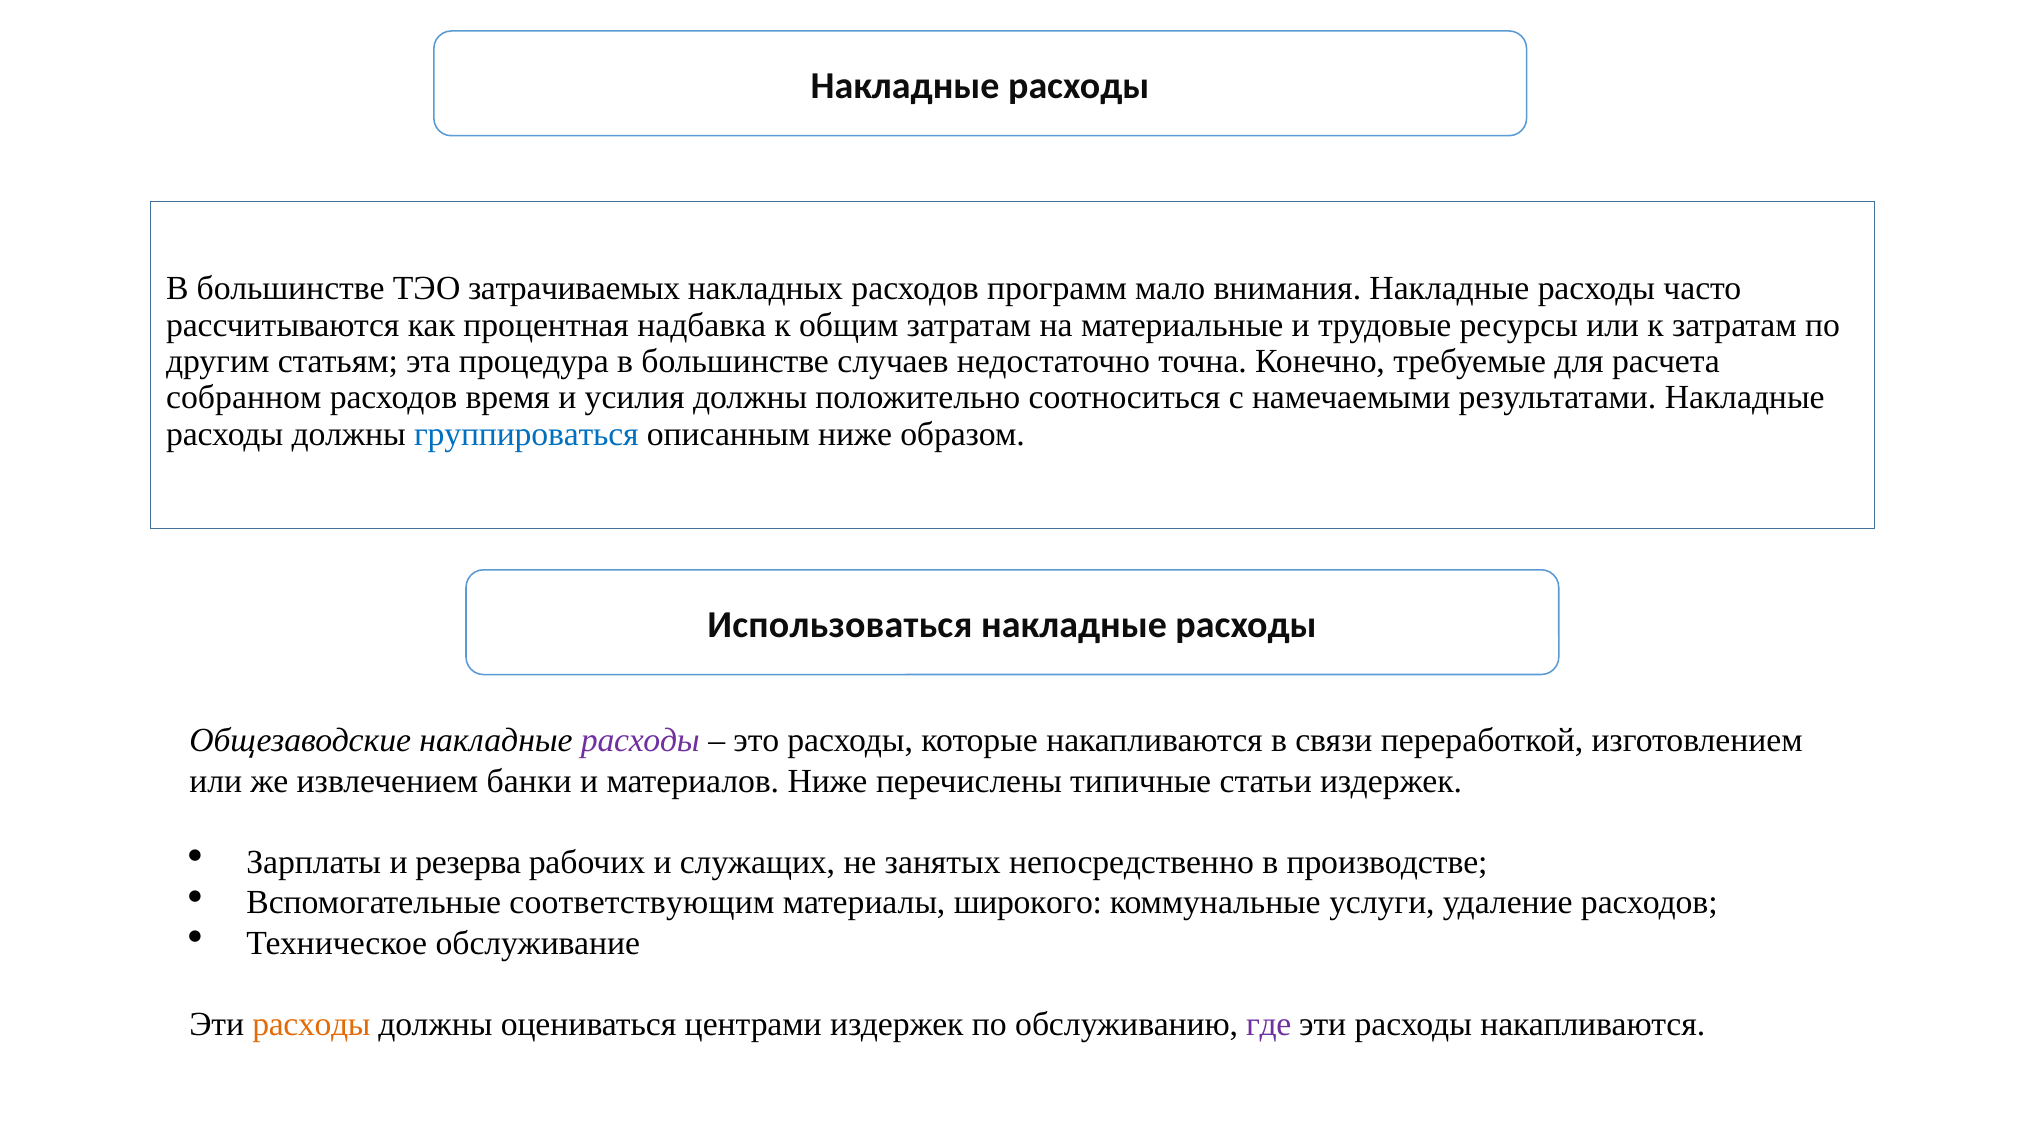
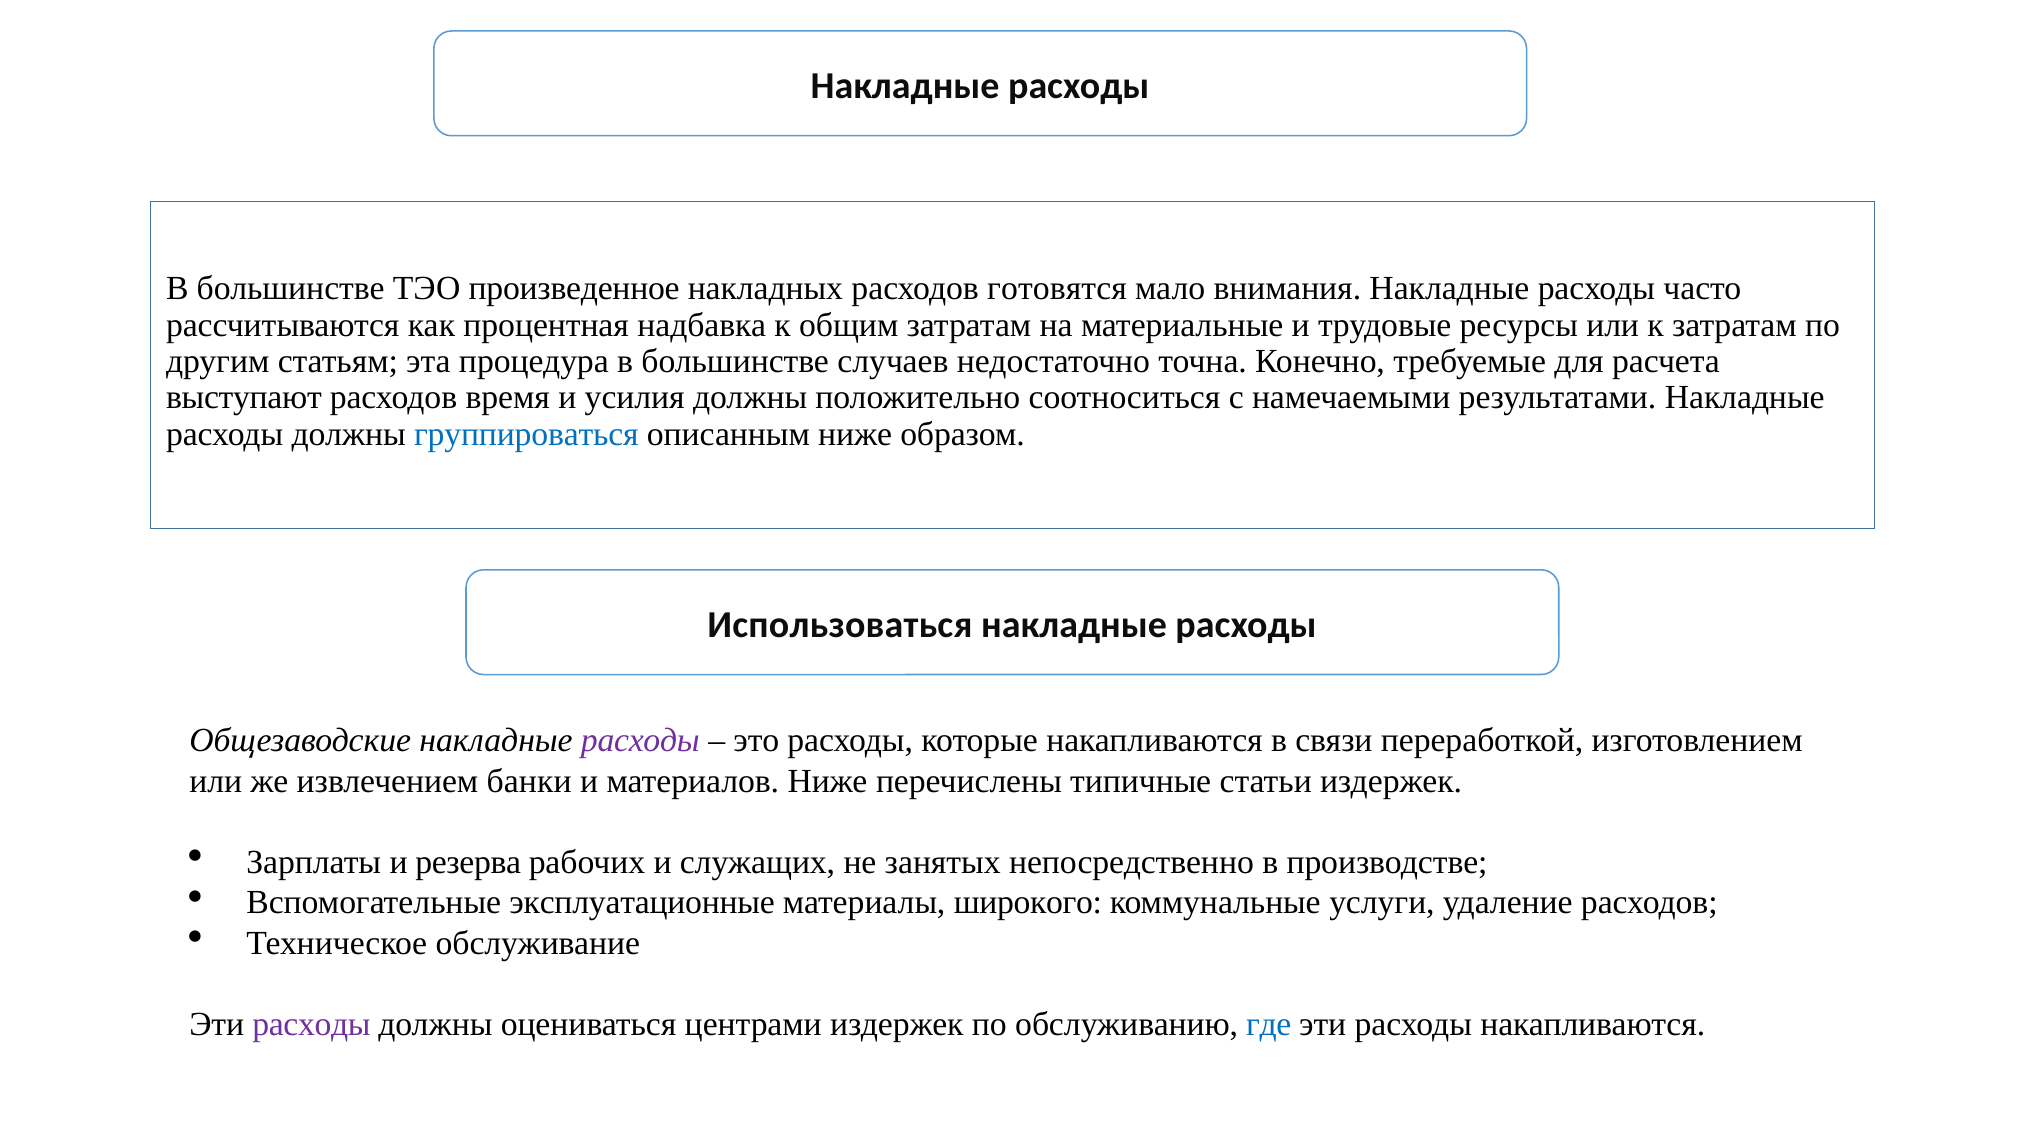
затрачиваемых: затрачиваемых -> произведенное (574, 289)
программ: программ -> готовятся (1057, 289)
собранном: собранном -> выступают (244, 398)
соответствующим: соответствующим -> эксплуатационные (642, 903)
расходы colour: orange -> purple (311, 1024)
где colour: purple -> blue (1269, 1024)
